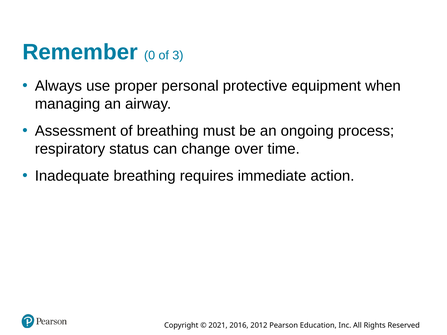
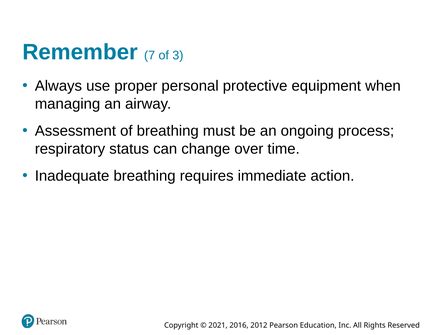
0: 0 -> 7 (150, 56)
